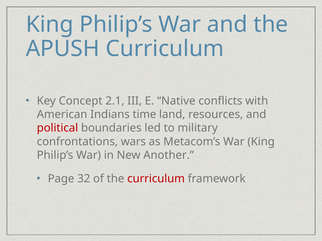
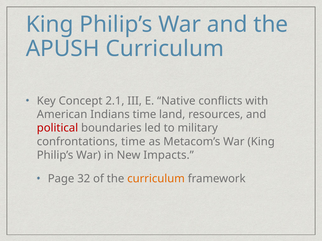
confrontations wars: wars -> time (133, 142)
Another: Another -> Impacts (169, 155)
curriculum colour: red -> orange (156, 179)
